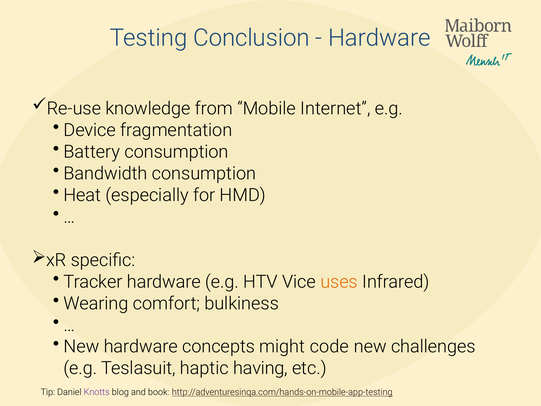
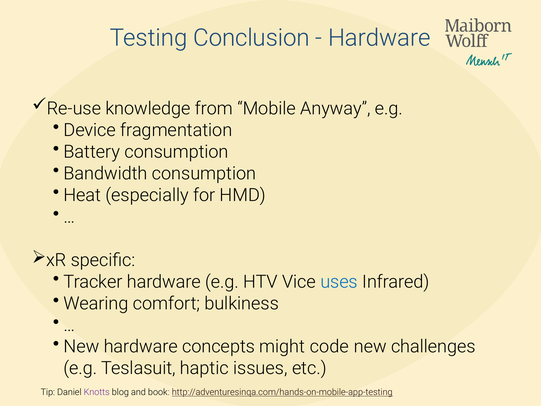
Internet: Internet -> Anyway (335, 108)
uses colour: orange -> blue (339, 282)
having: having -> issues (260, 368)
